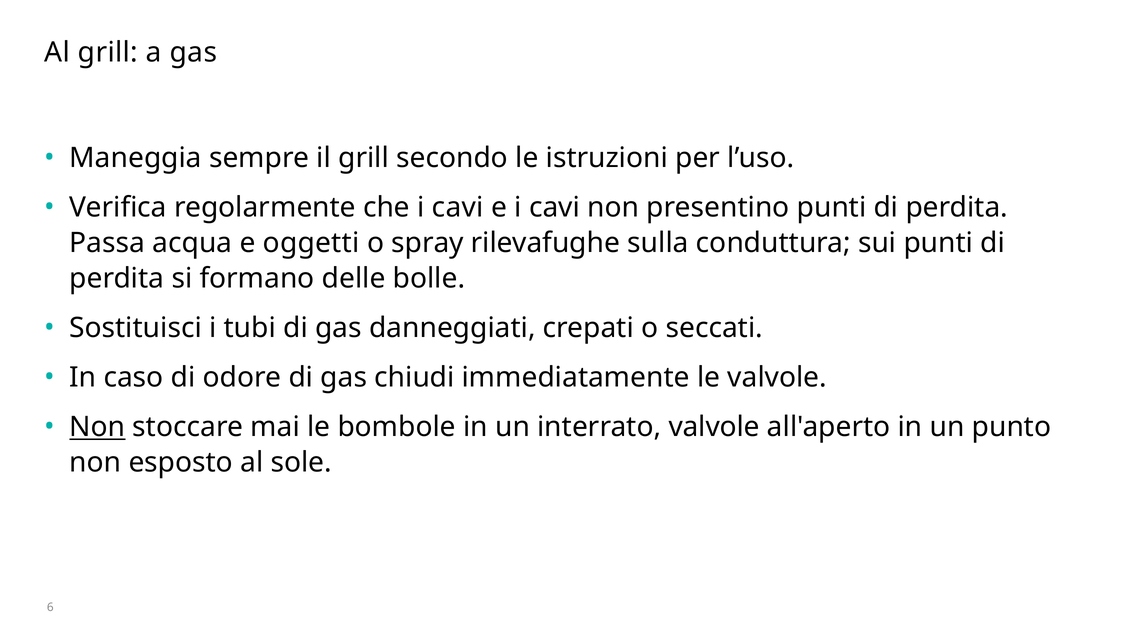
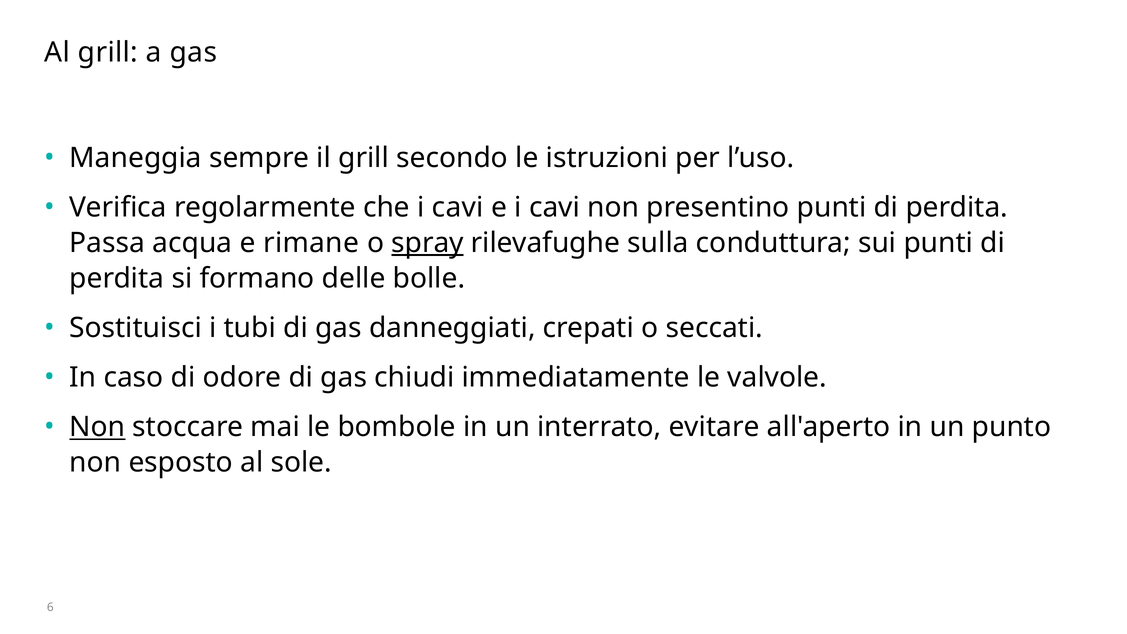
oggetti: oggetti -> rimane (311, 243)
spray underline: none -> present (428, 243)
interrato valvole: valvole -> evitare (714, 427)
